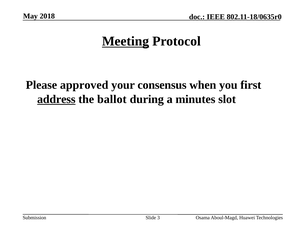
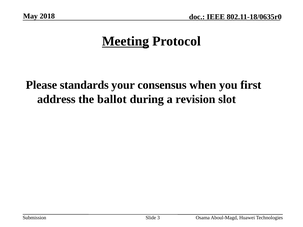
approved: approved -> standards (84, 85)
address underline: present -> none (56, 99)
minutes: minutes -> revision (195, 99)
